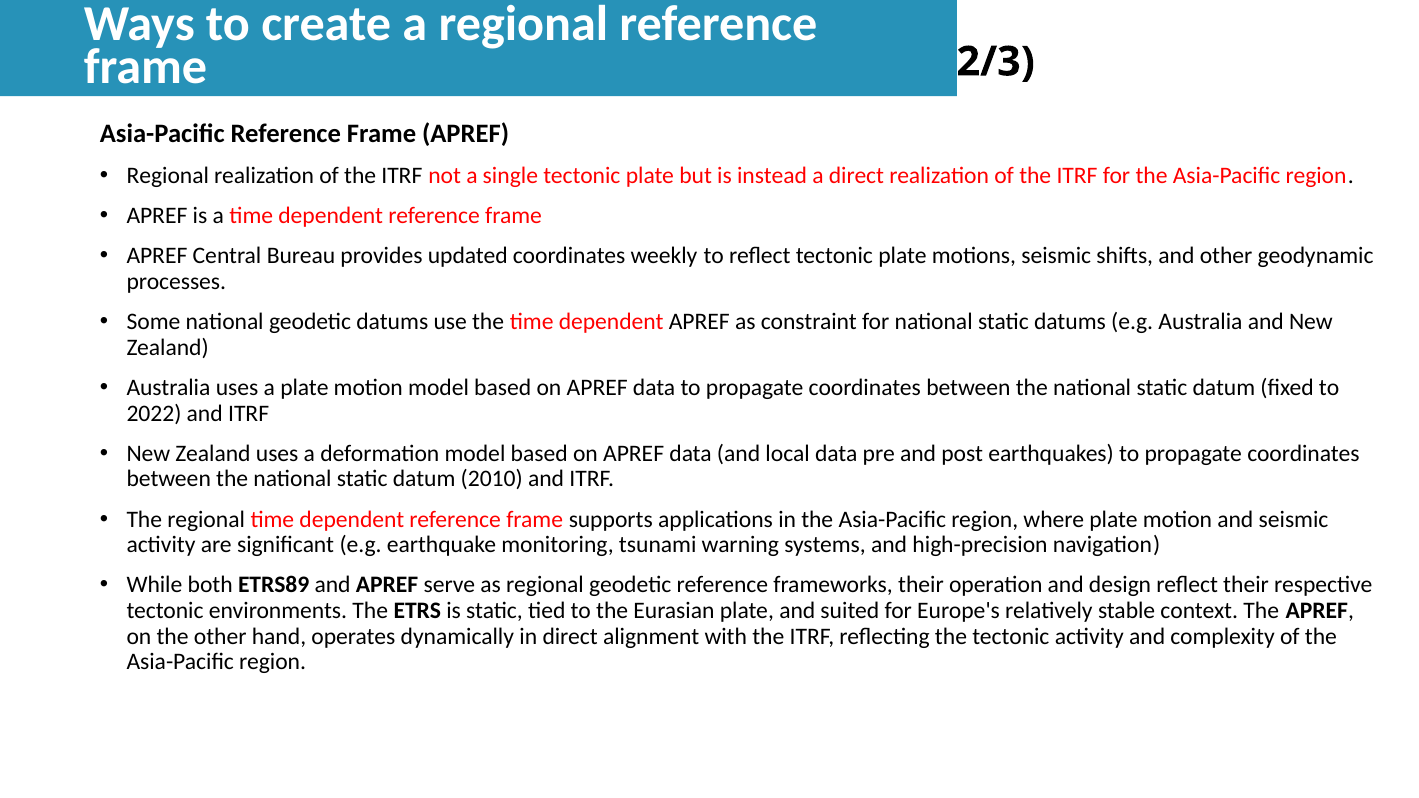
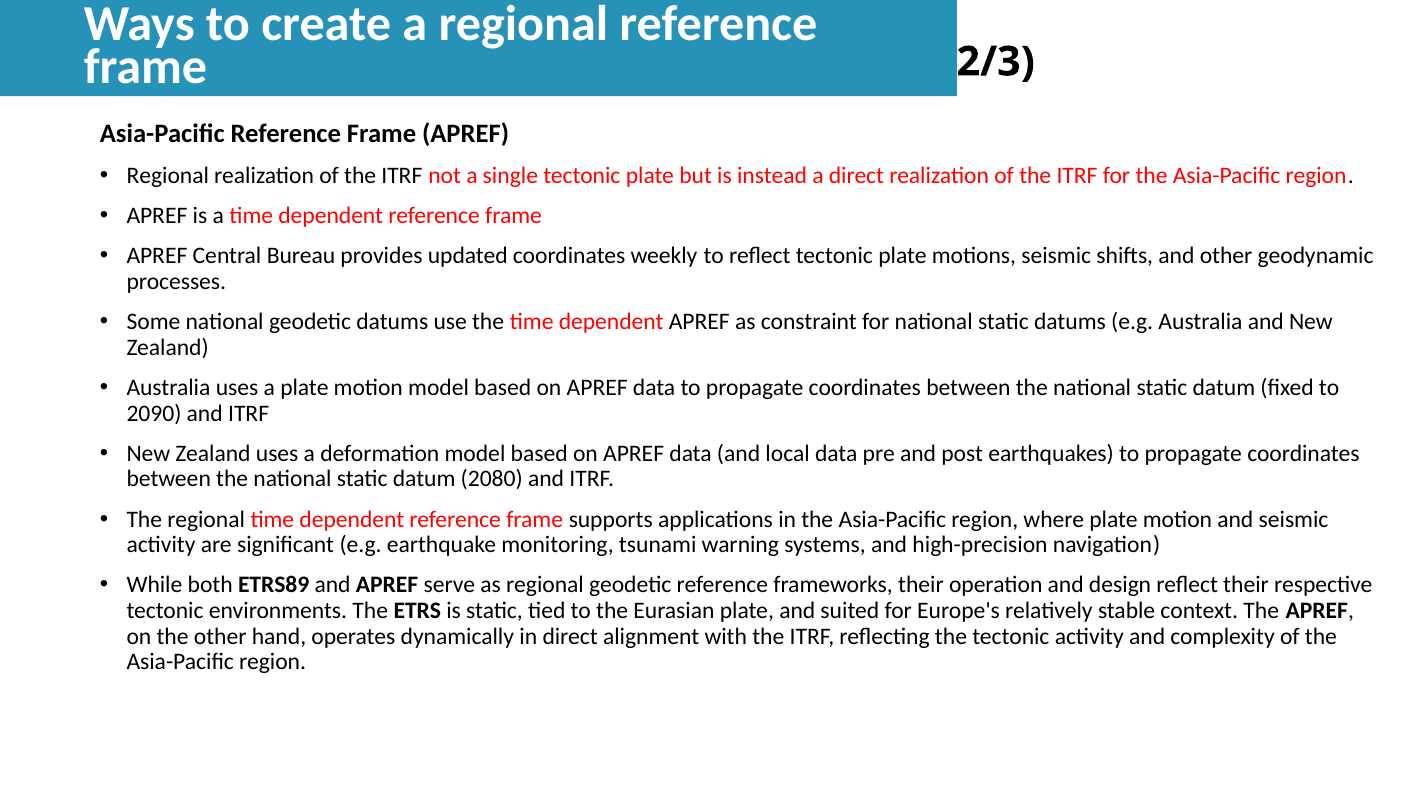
2022: 2022 -> 2090 (154, 413)
2010: 2010 -> 2080 (492, 479)
